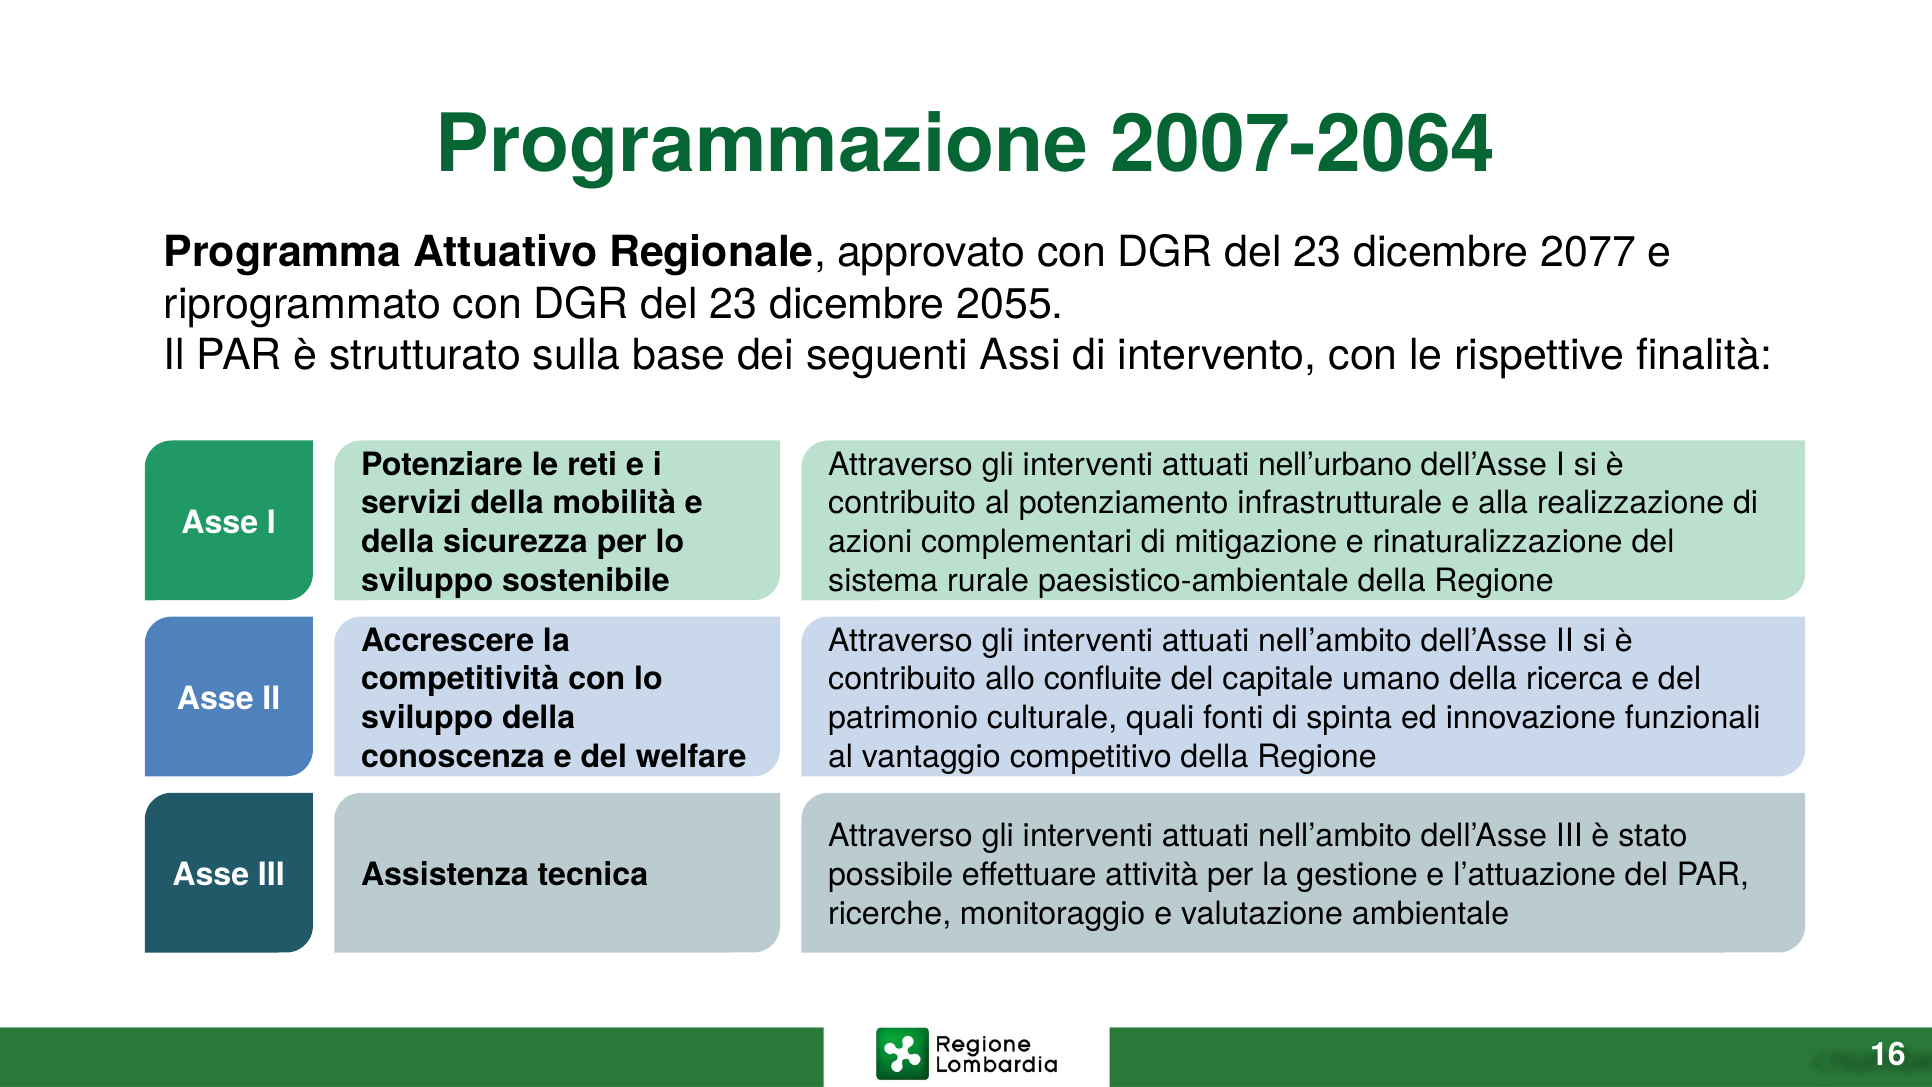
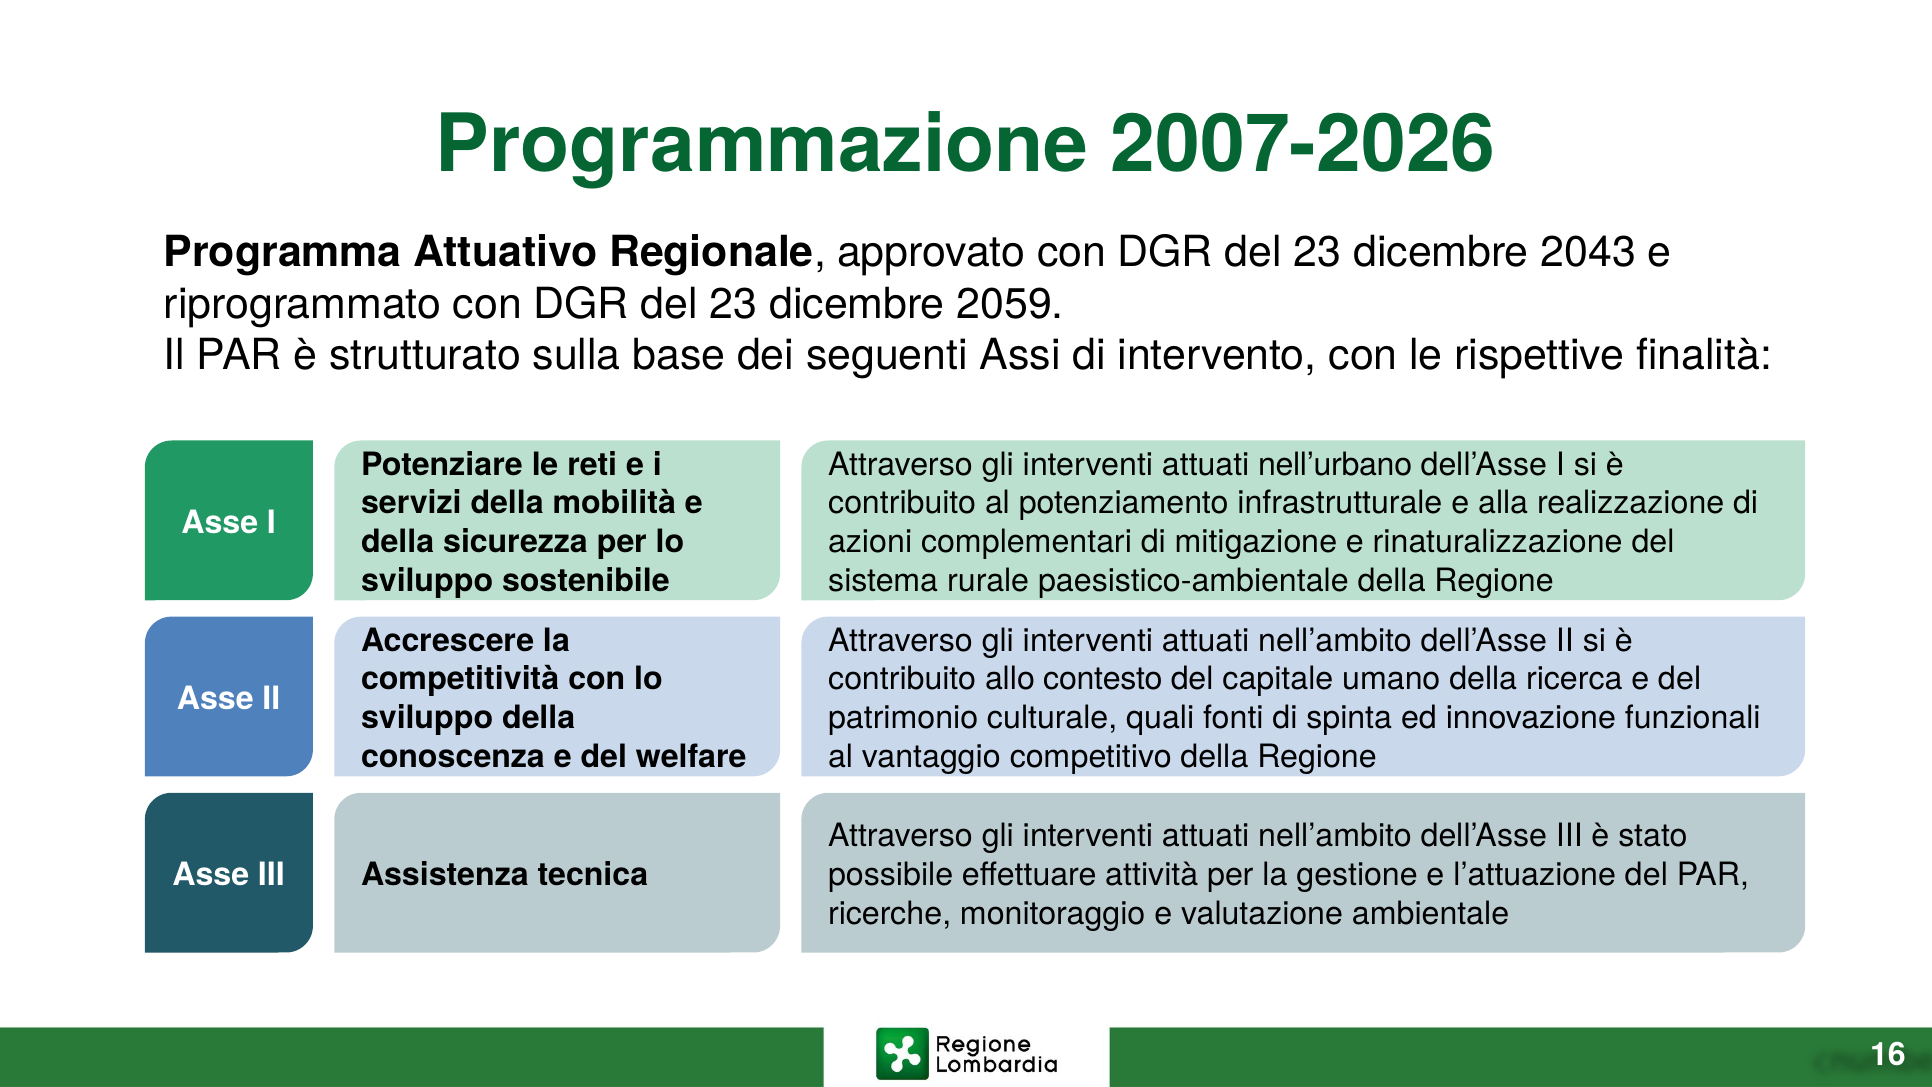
2007-2064: 2007-2064 -> 2007-2026 (1303, 145)
2077: 2077 -> 2043 (1588, 252)
2055: 2055 -> 2059 (1010, 304)
confluite: confluite -> contesto (1103, 679)
